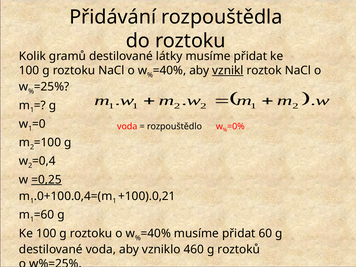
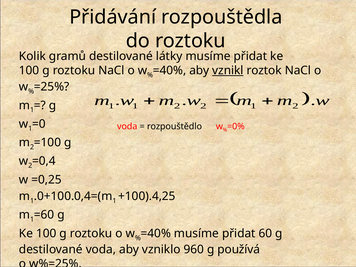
=0,25 underline: present -> none (47, 180)
+100).0,21: +100).0,21 -> +100).4,25 (147, 196)
460: 460 -> 960 (194, 250)
roztoků: roztoků -> používá (239, 250)
